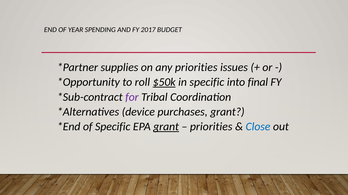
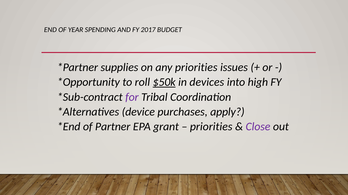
in specific: specific -> devices (207, 82)
final: final -> high (258, 82)
purchases grant: grant -> apply (227, 112)
of Specific: Specific -> Partner (113, 127)
grant underline: present -> none (166, 127)
Close colour: blue -> purple (258, 127)
